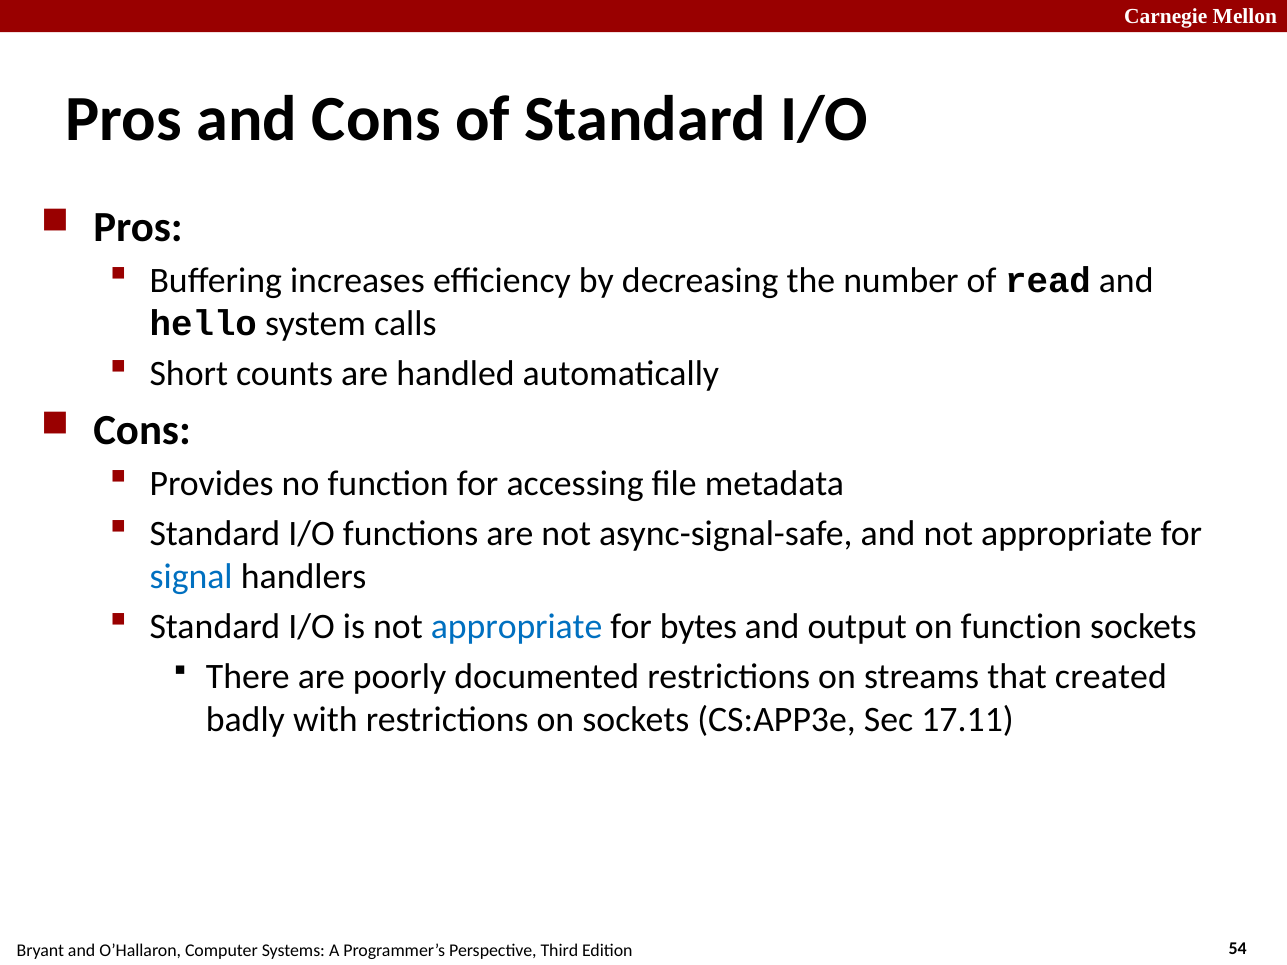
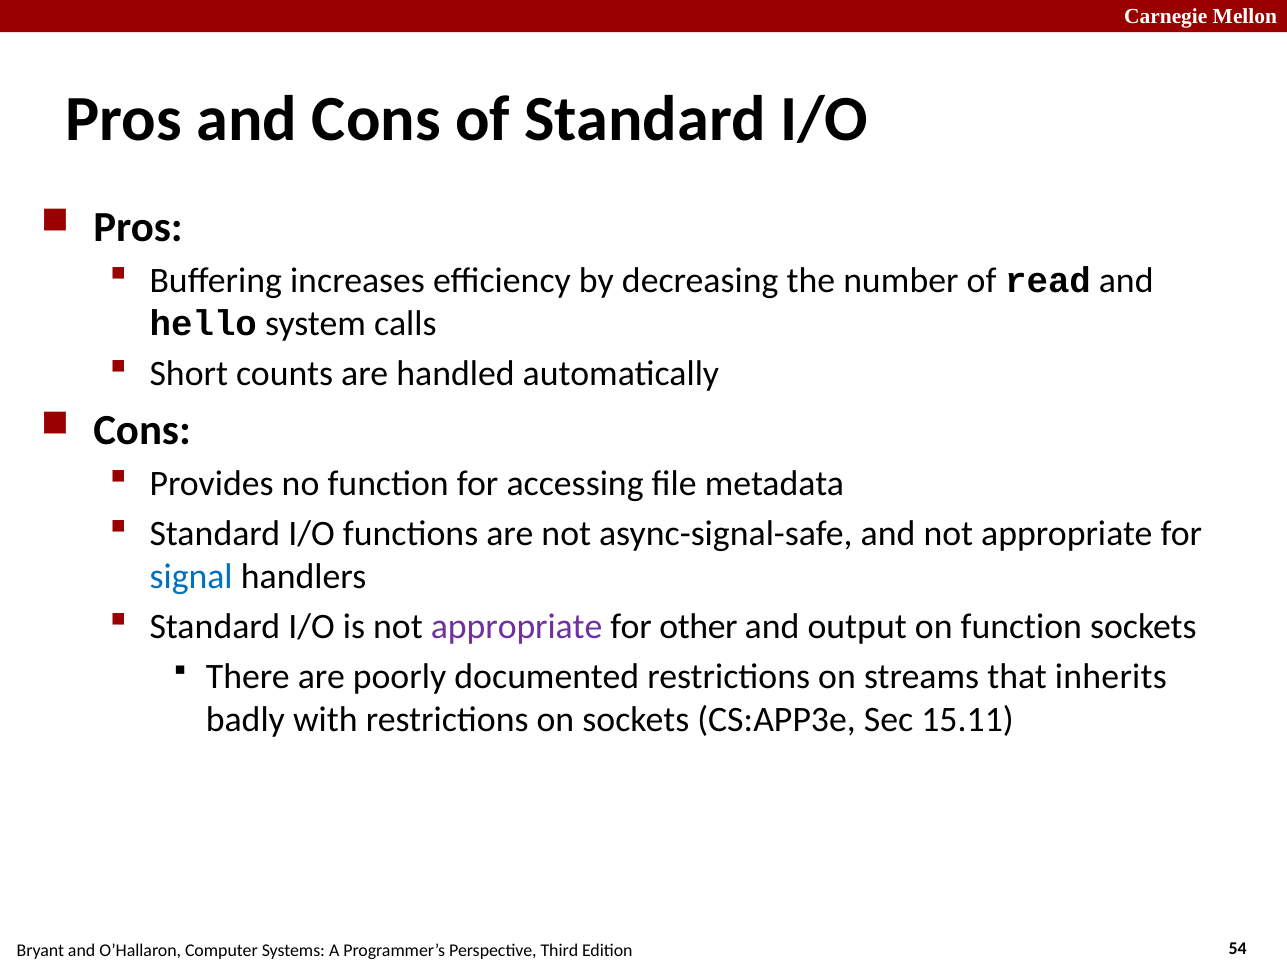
appropriate colour: blue -> purple (517, 627)
bytes: bytes -> other (698, 627)
created: created -> inherits (1111, 677)
17.11: 17.11 -> 15.11 (968, 720)
